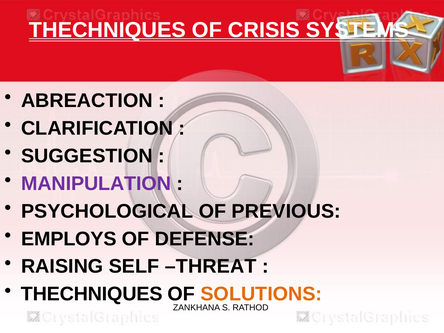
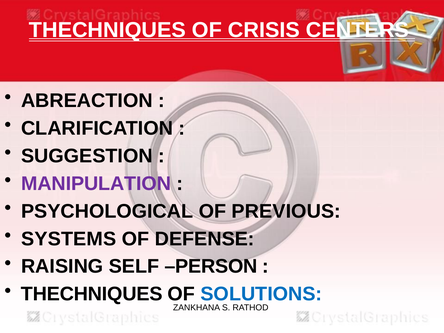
SYSTEMS: SYSTEMS -> CENTERS (357, 30)
EMPLOYS: EMPLOYS -> SYSTEMS (69, 239)
THREAT: THREAT -> PERSON (211, 266)
SOLUTIONS colour: orange -> blue (261, 294)
